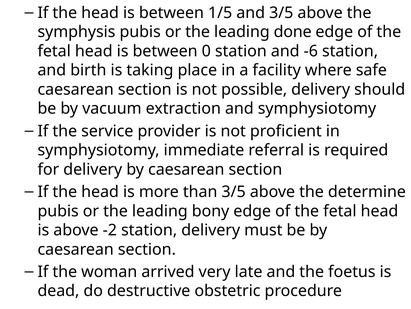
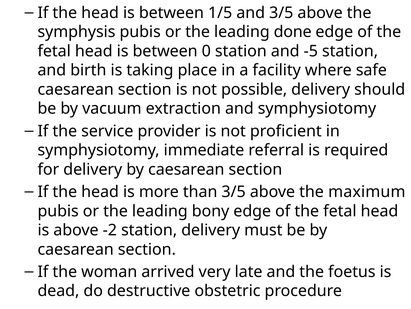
-6: -6 -> -5 (311, 51)
determine: determine -> maximum (367, 191)
